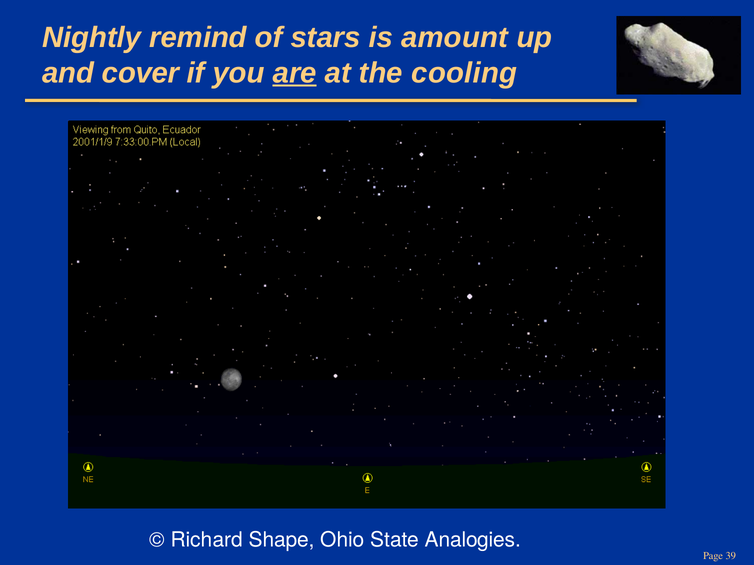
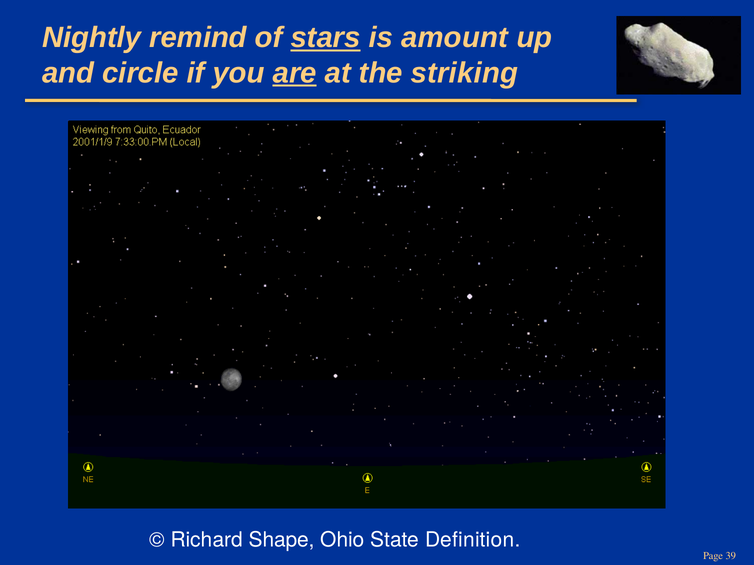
stars underline: none -> present (326, 38)
cover: cover -> circle (140, 73)
cooling: cooling -> striking (464, 73)
Analogies: Analogies -> Definition (473, 540)
